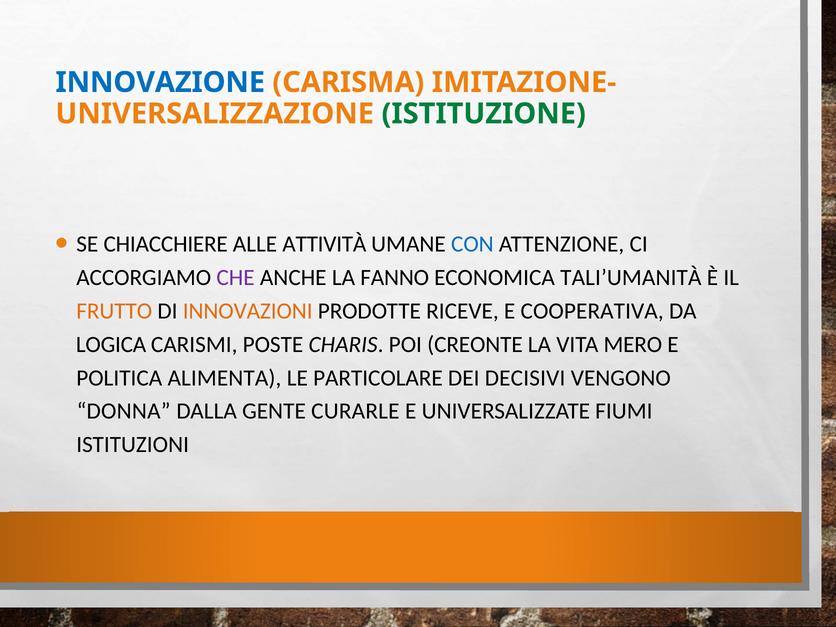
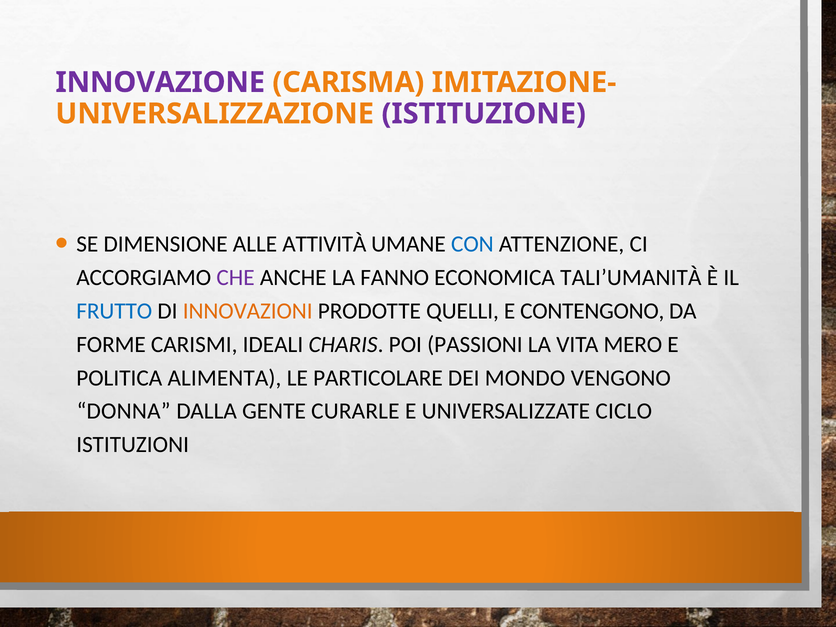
INNOVAZIONE colour: blue -> purple (160, 82)
ISTITUZIONE colour: green -> purple (484, 114)
CHIACCHIERE: CHIACCHIERE -> DIMENSIONE (166, 244)
FRUTTO colour: orange -> blue (114, 311)
RICEVE: RICEVE -> QUELLI (463, 311)
COOPERATIVA: COOPERATIVA -> CONTENGONO (592, 311)
LOGICA: LOGICA -> FORME (111, 344)
POSTE: POSTE -> IDEALI (273, 344)
CREONTE: CREONTE -> PASSIONI (475, 344)
DECISIVI: DECISIVI -> MONDO (525, 378)
FIUMI: FIUMI -> CICLO (624, 411)
